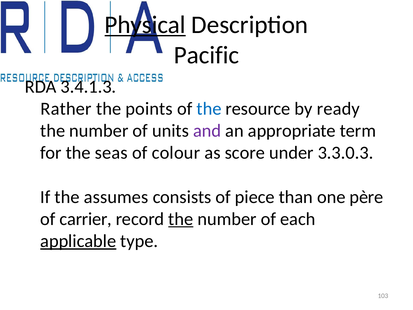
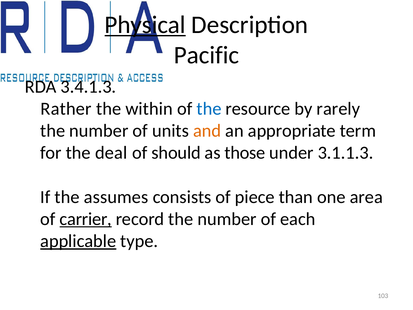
points: points -> within (149, 109)
ready: ready -> rarely (338, 109)
and colour: purple -> orange (207, 131)
seas: seas -> deal (111, 153)
colour: colour -> should (176, 153)
score: score -> those (245, 153)
3.3.0.3: 3.3.0.3 -> 3.1.1.3 (346, 153)
père: père -> area (366, 197)
carrier underline: none -> present (86, 219)
the underline: present -> none (181, 219)
